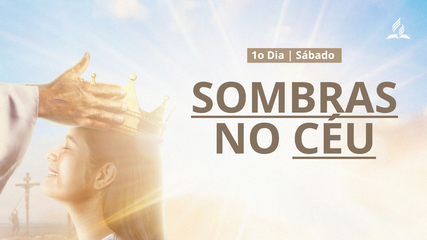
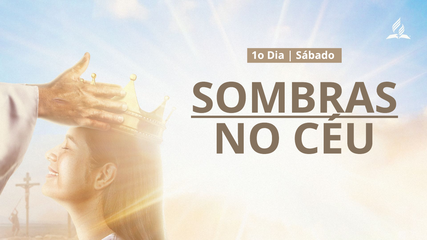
CÉU underline: present -> none (334, 140)
